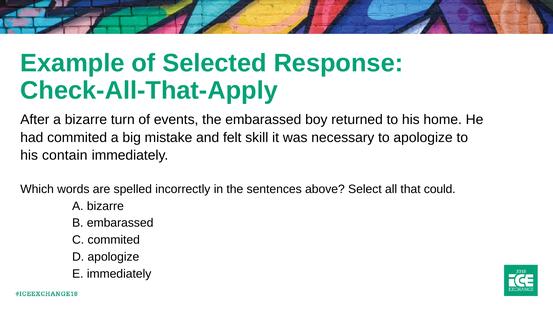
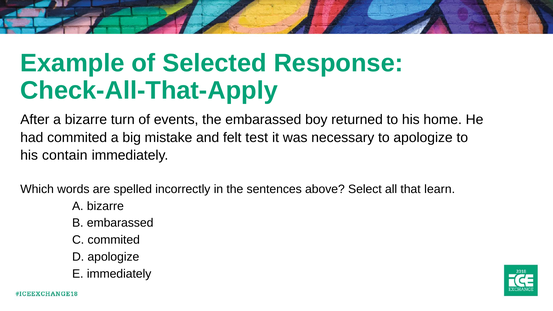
skill: skill -> test (257, 138)
could: could -> learn (440, 189)
